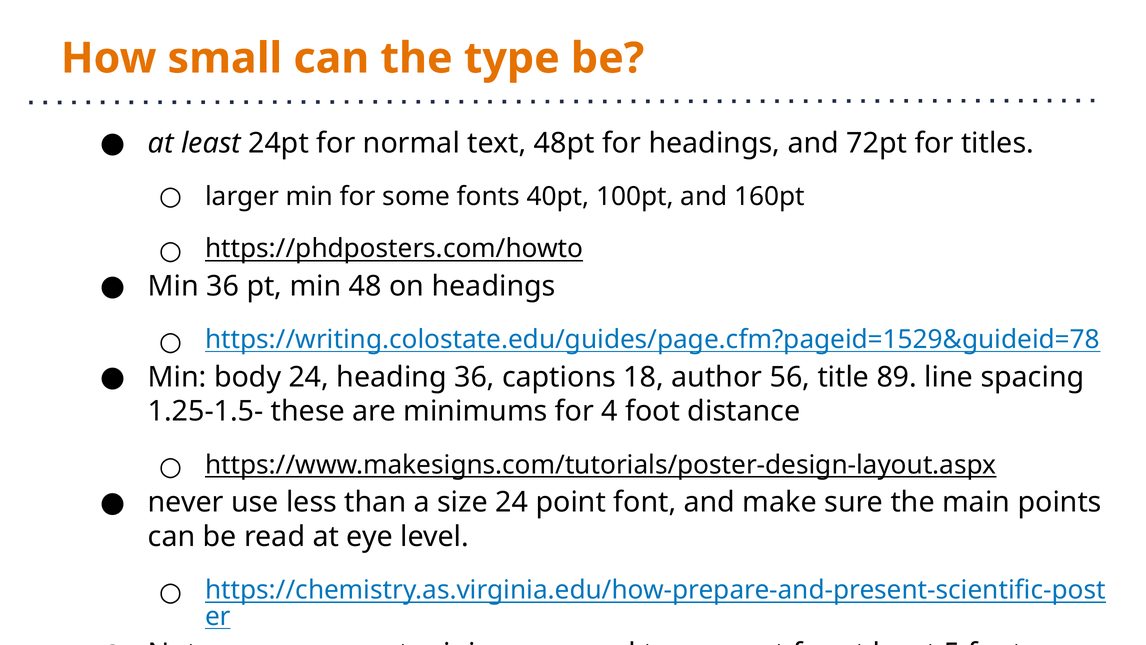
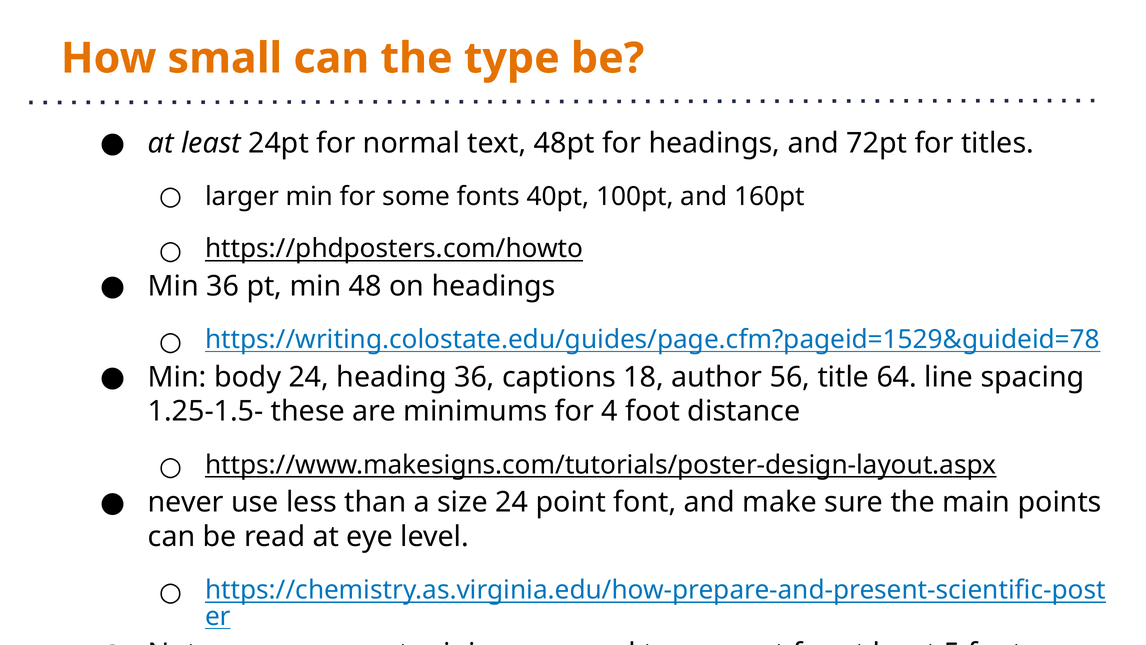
89: 89 -> 64 (897, 377)
